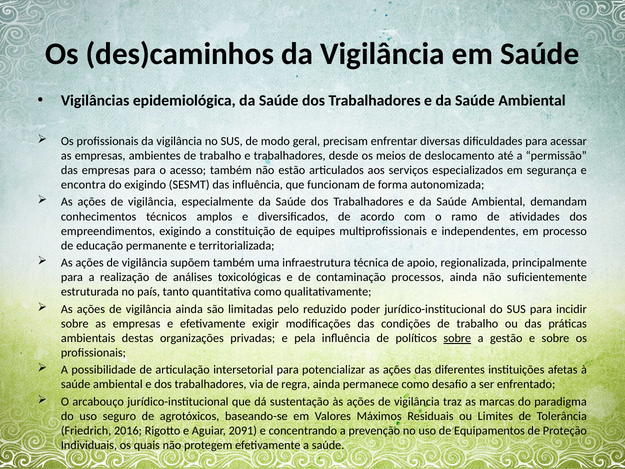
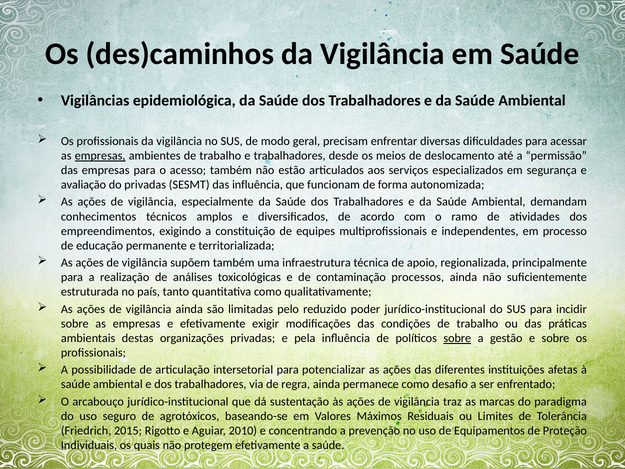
empresas underline: none -> present (100, 156)
encontra: encontra -> avaliação (84, 185)
do exigindo: exigindo -> privadas (145, 185)
2016: 2016 -> 2015 (128, 430)
2091: 2091 -> 2010 (243, 430)
